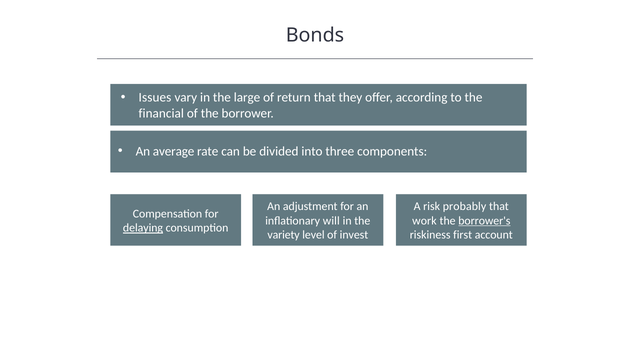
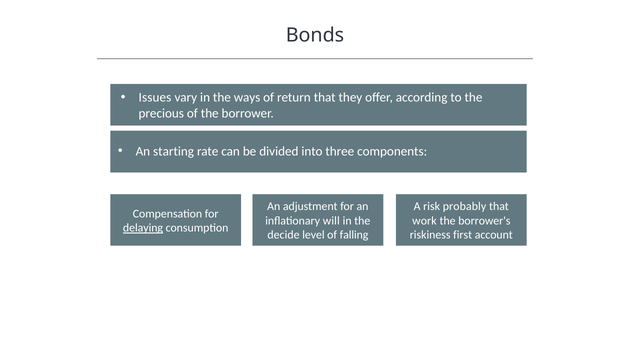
large: large -> ways (247, 97)
financial: financial -> precious (161, 113)
average: average -> starting (174, 151)
borrower's underline: present -> none (484, 220)
variety: variety -> decide (283, 235)
invest: invest -> falling (354, 235)
